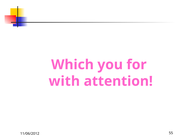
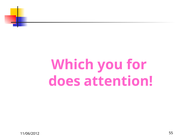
with: with -> does (64, 81)
